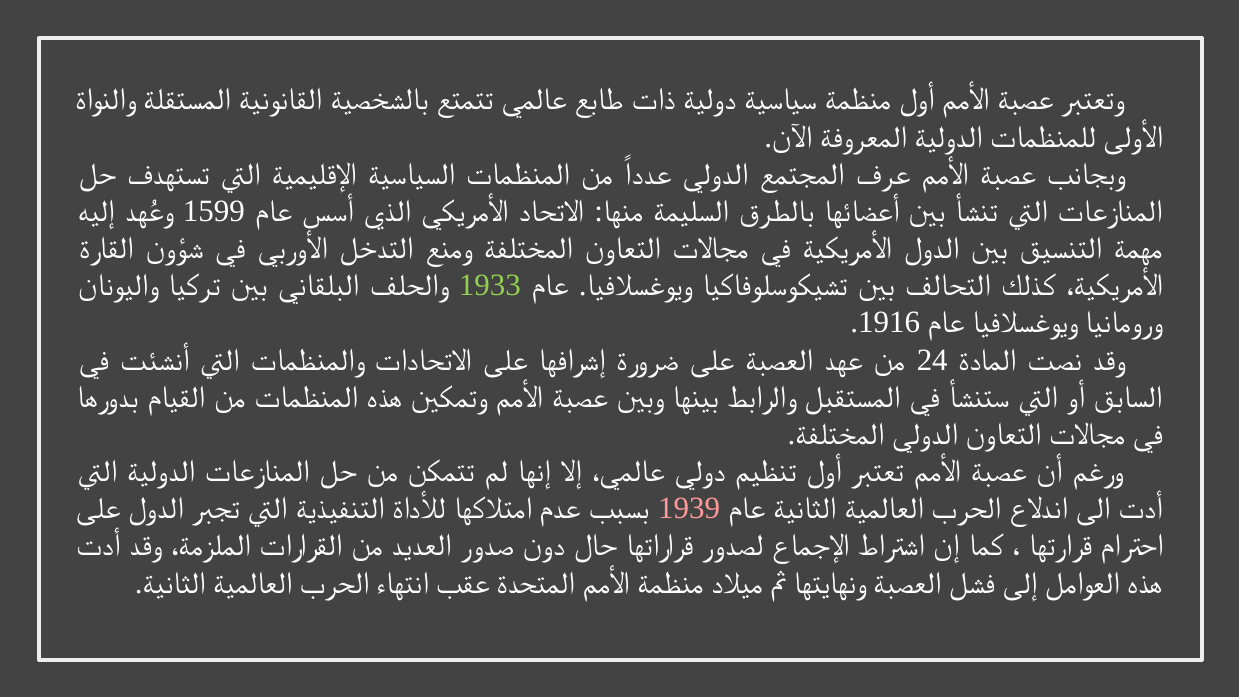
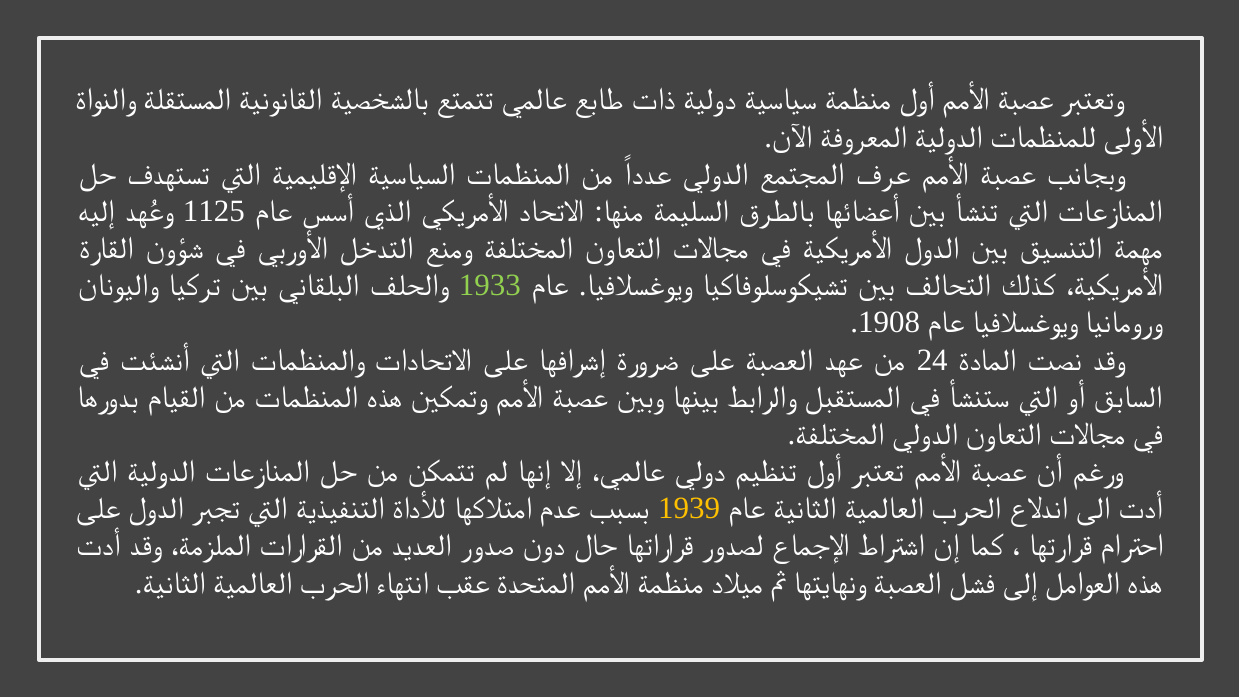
1599: 1599 -> 1125 (214, 211)
1916: 1916 -> 1908 (889, 323)
1939 colour: pink -> yellow (689, 508)
